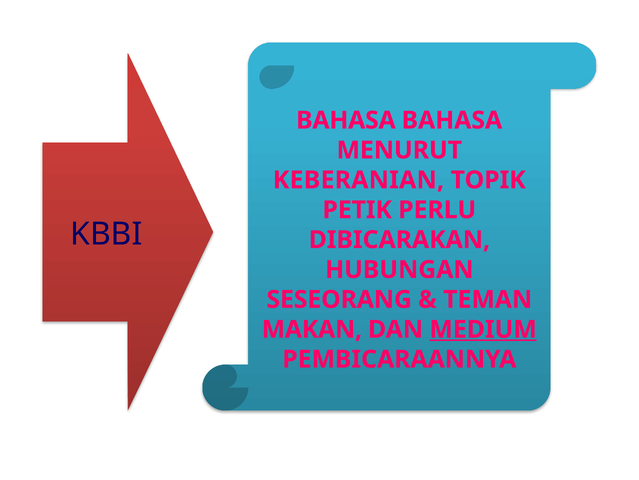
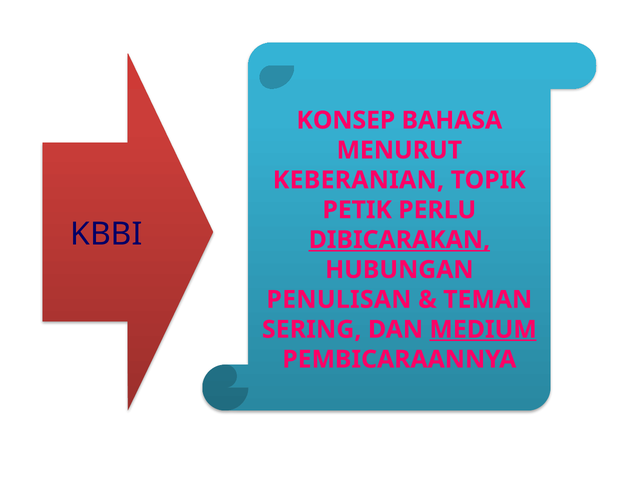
BAHASA: BAHASA -> KONSEP (346, 120)
DIBICARAKAN underline: none -> present (399, 239)
SESEORANG: SESEORANG -> PENULISAN (339, 299)
MAKAN: MAKAN -> SERING (312, 329)
